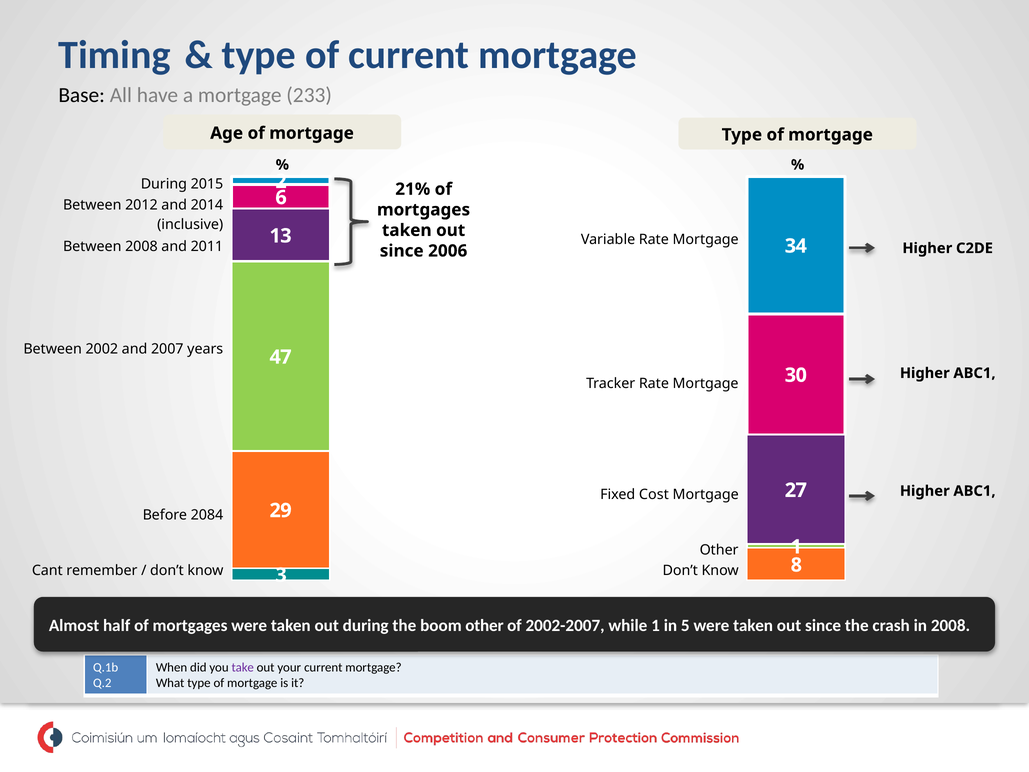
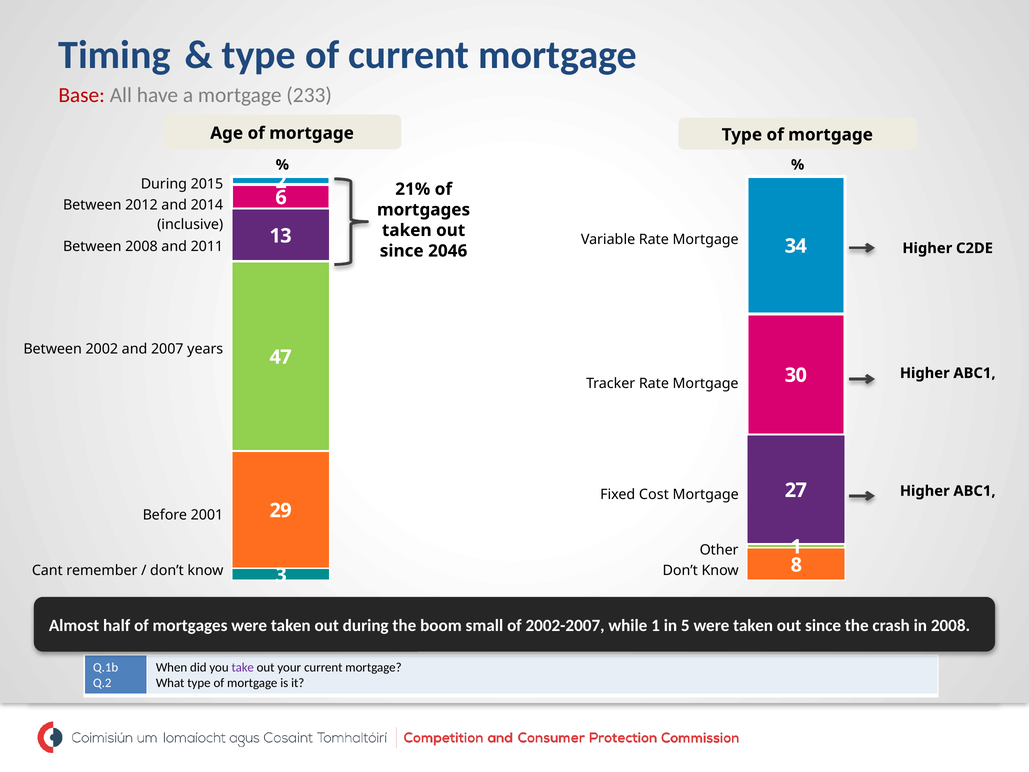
Base colour: black -> red (82, 95)
2006: 2006 -> 2046 (448, 251)
2084: 2084 -> 2001 (207, 515)
boom other: other -> small (484, 625)
